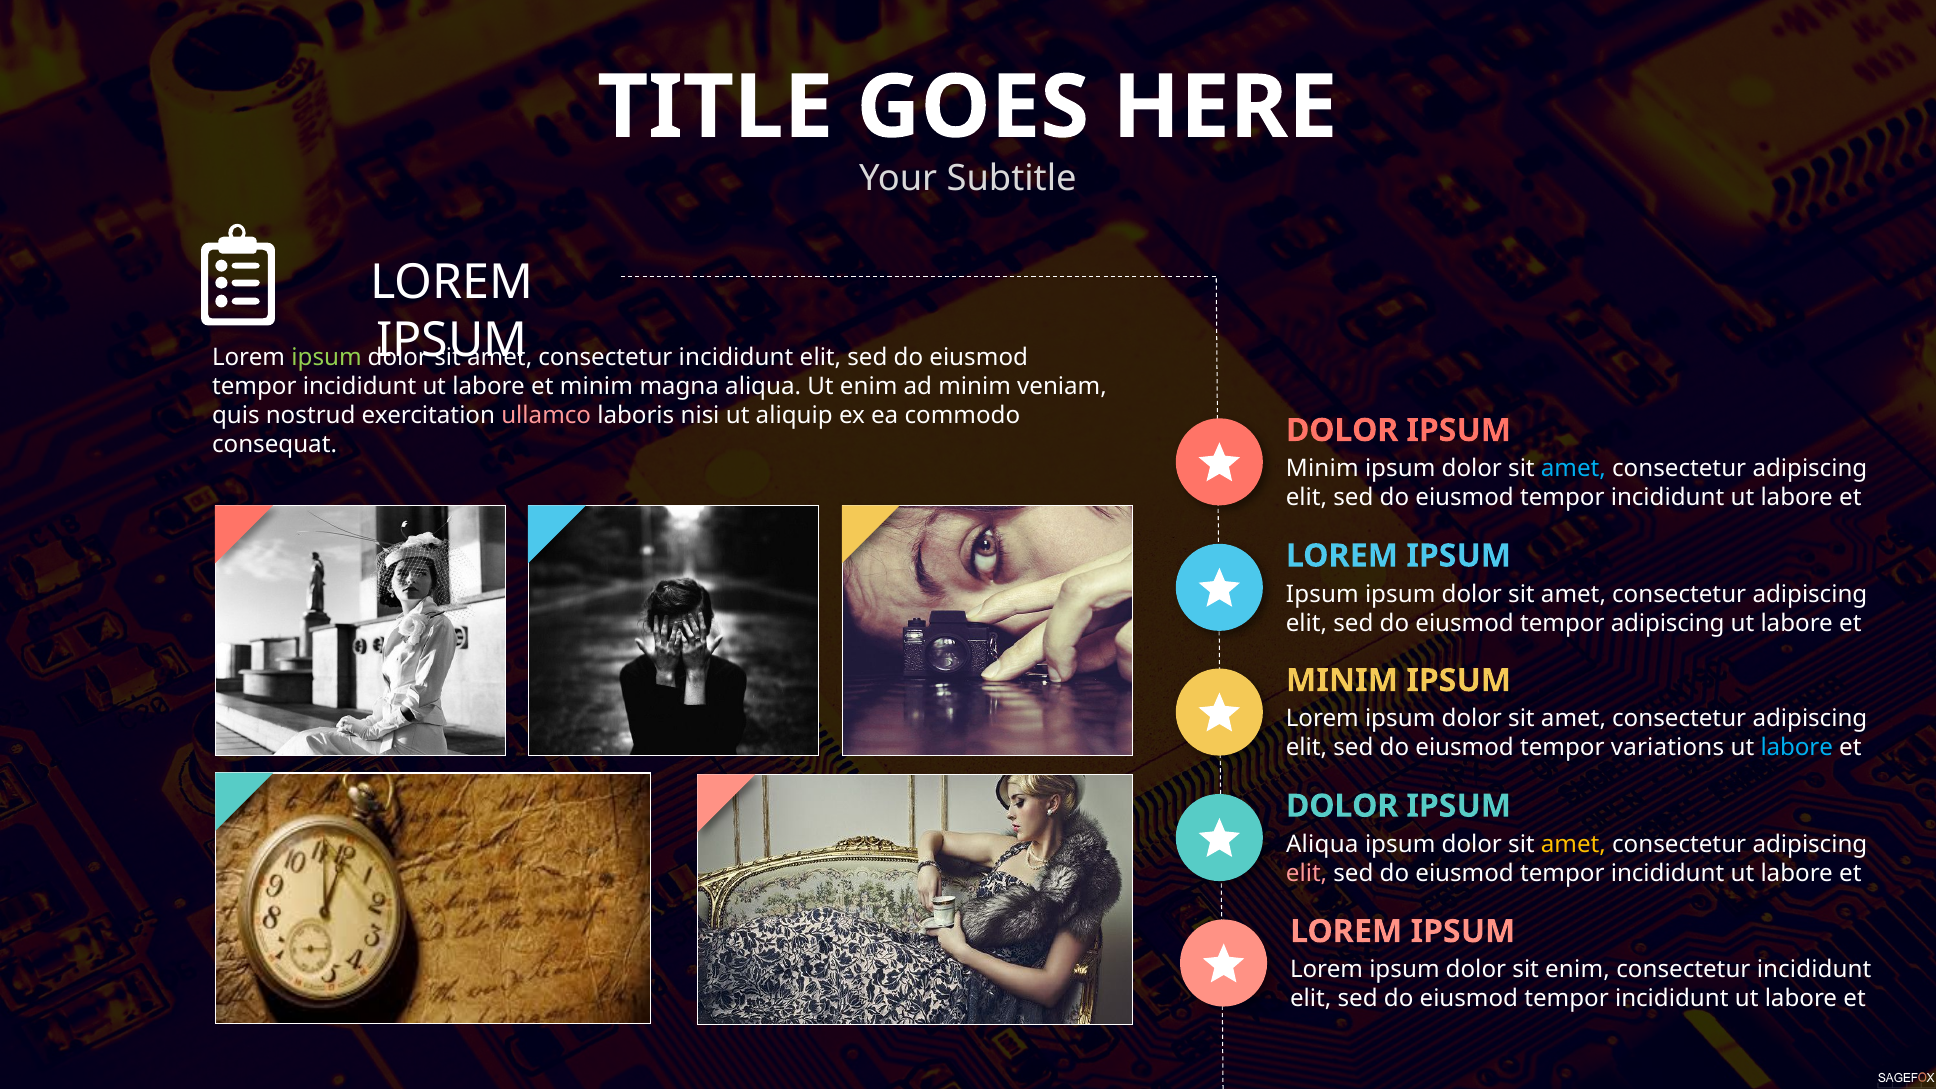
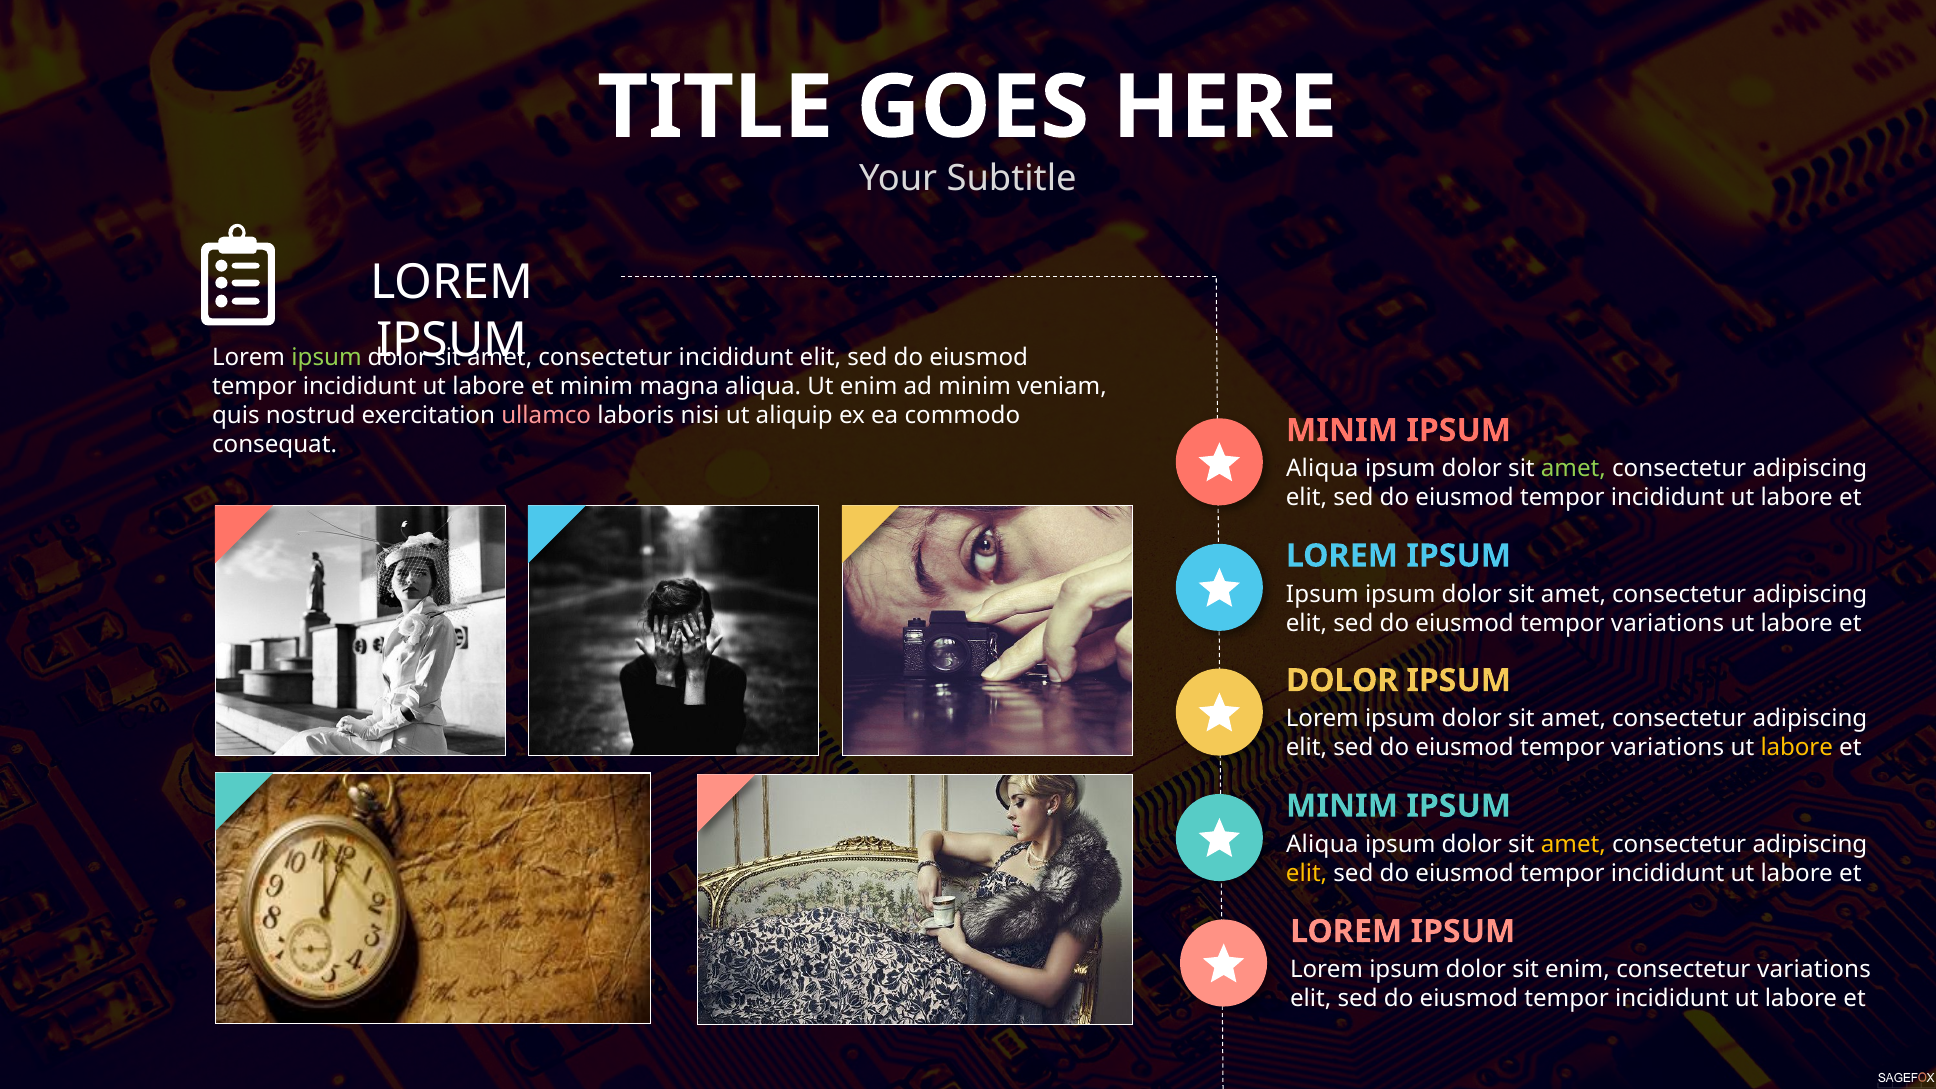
DOLOR: DOLOR -> MINIM (1342, 430)
Minim: Minim -> Aliqua (1322, 469)
amet colour: light blue -> light green (1573, 469)
adipiscing: adipiscing -> variations (1667, 623)
MINIM: MINIM -> DOLOR (1342, 681)
labore colour: light blue -> yellow (1797, 748)
DOLOR: DOLOR -> MINIM (1342, 806)
elit colour: pink -> yellow (1307, 873)
incididunt: incididunt -> variations (1814, 970)
